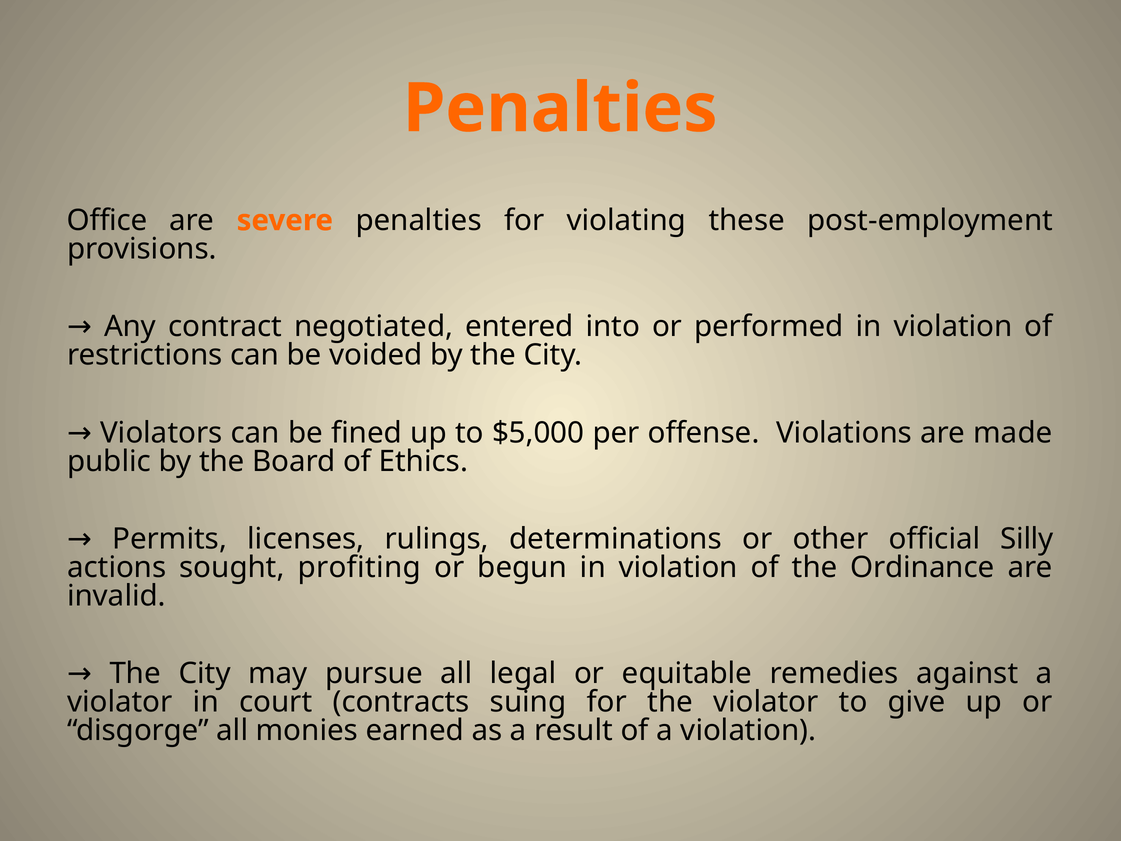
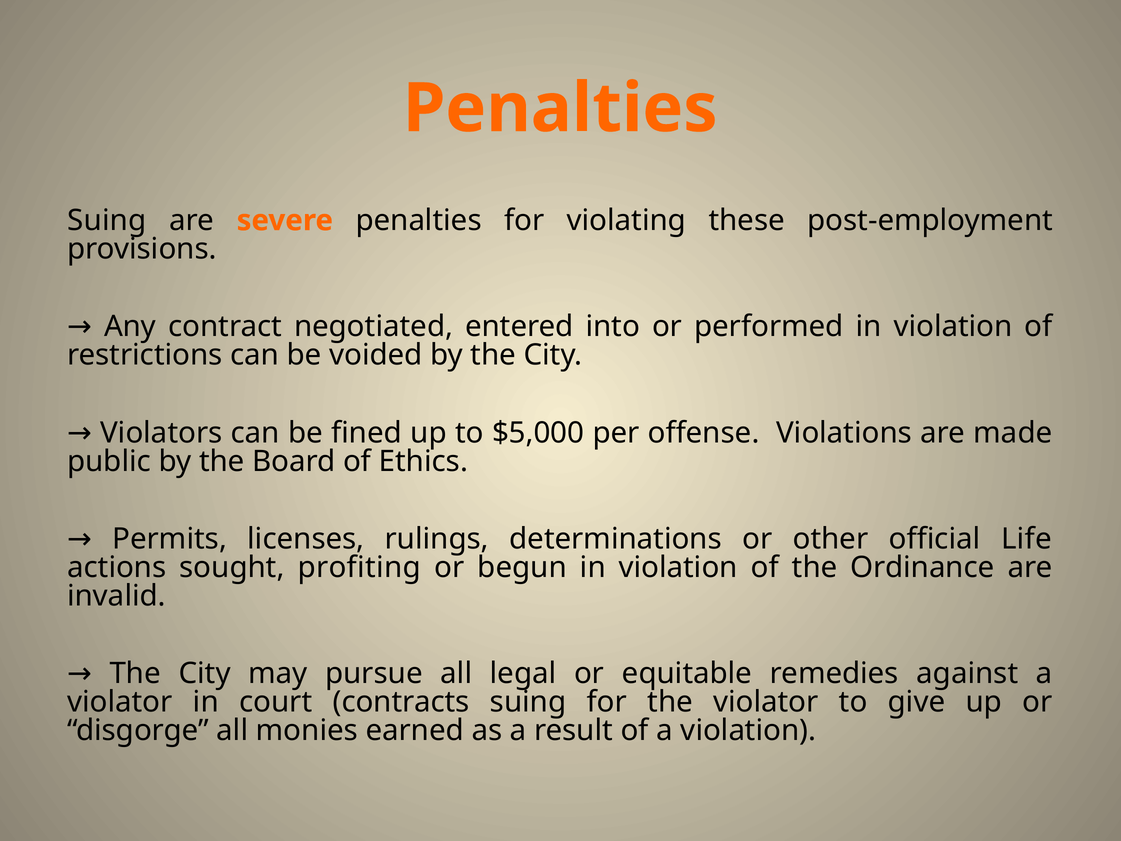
Office: Office -> Suing (107, 220)
Silly: Silly -> Life (1027, 539)
